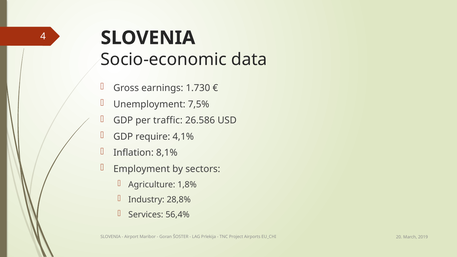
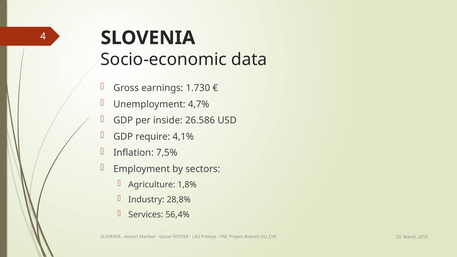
7,5%: 7,5% -> 4,7% (199, 104)
traffic: traffic -> inside (168, 120)
8,1%: 8,1% -> 7,5% (167, 153)
